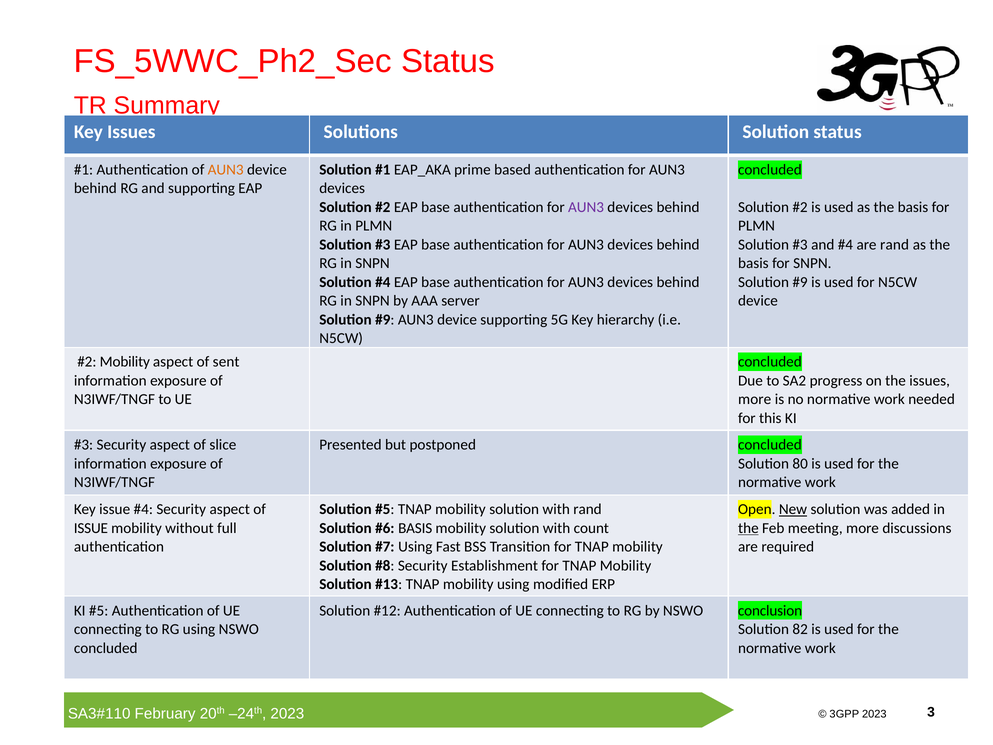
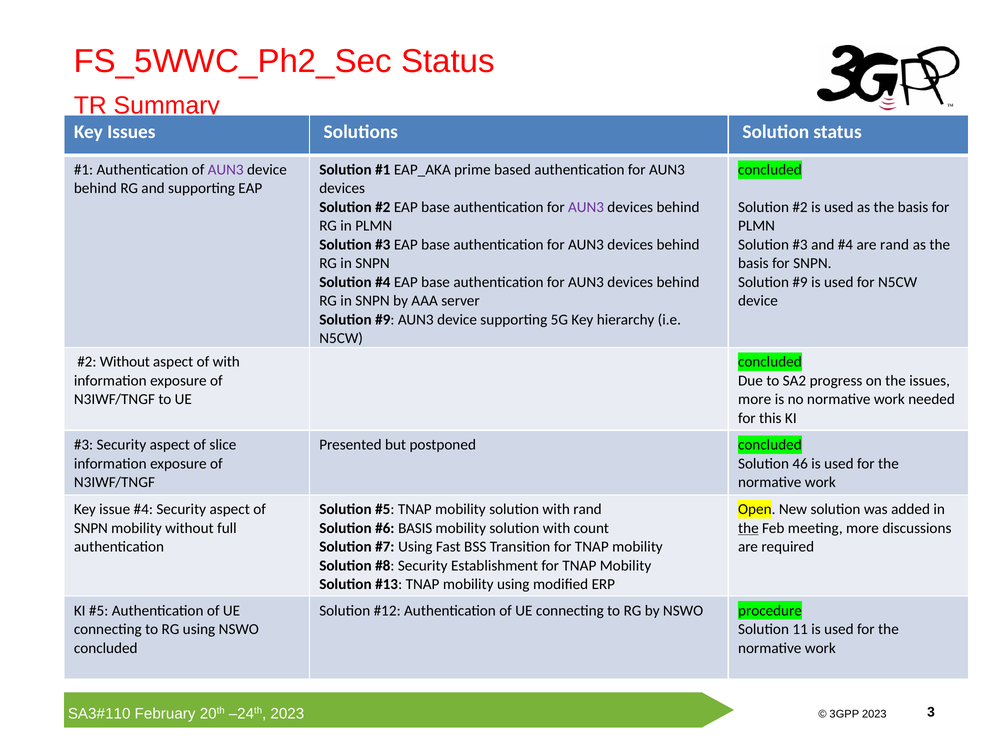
AUN3 colour: orange -> purple (226, 170)
Mobility: Mobility -> Without (125, 362)
of sent: sent -> with (226, 362)
80: 80 -> 46 (800, 463)
New underline: present -> none (793, 509)
ISSUE: ISSUE -> SNPN (91, 528)
conclusion: conclusion -> procedure (770, 610)
82: 82 -> 11 (800, 629)
